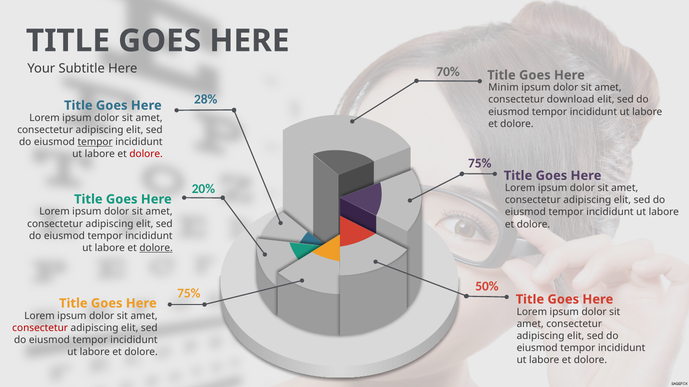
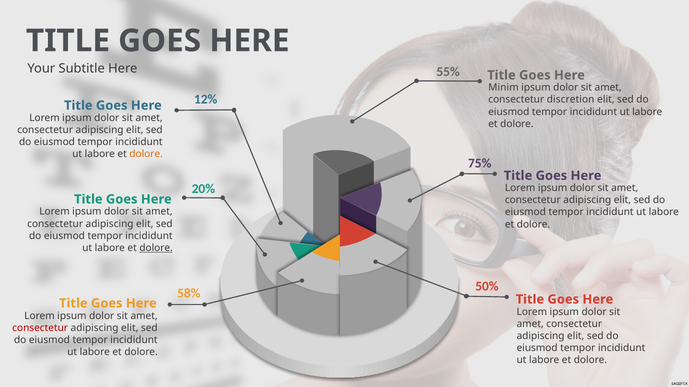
70%: 70% -> 55% (448, 72)
28%: 28% -> 12% (206, 100)
download: download -> discretion (571, 100)
tempor underline: present -> none (95, 142)
dolore colour: red -> orange (146, 154)
75%: 75% -> 58% (189, 294)
